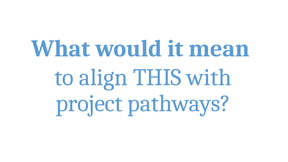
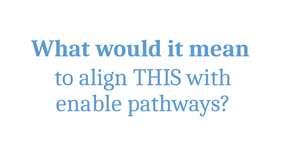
project: project -> enable (89, 103)
